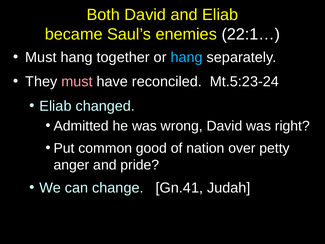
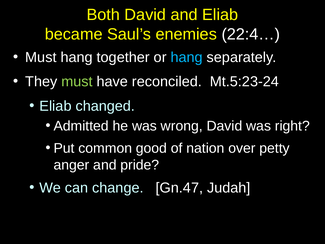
22:1…: 22:1… -> 22:4… (251, 34)
must colour: pink -> light green (77, 82)
Gn.41: Gn.41 -> Gn.47 (179, 188)
